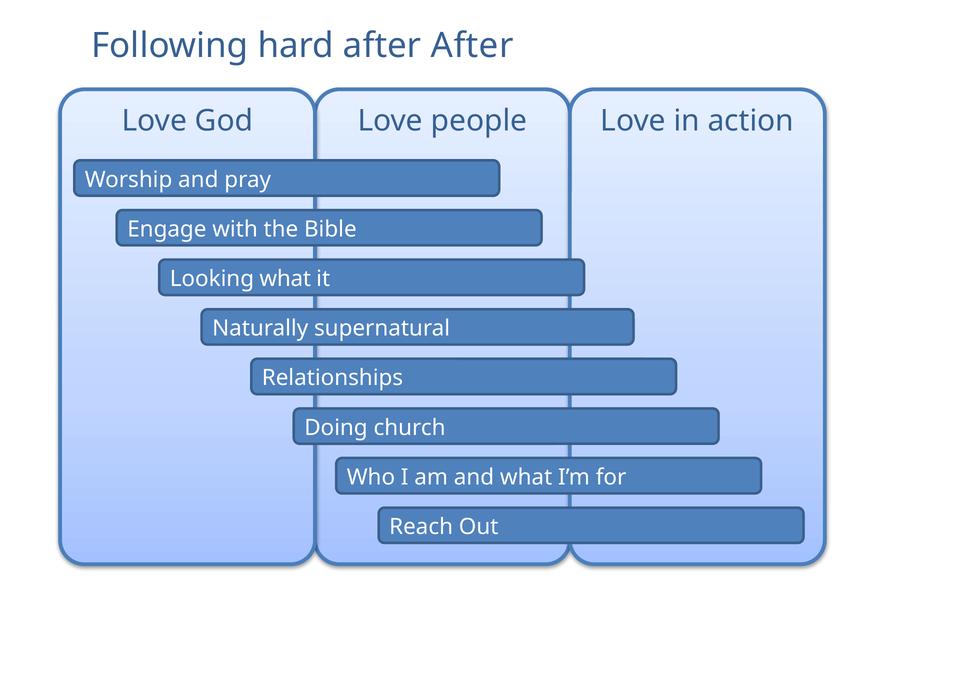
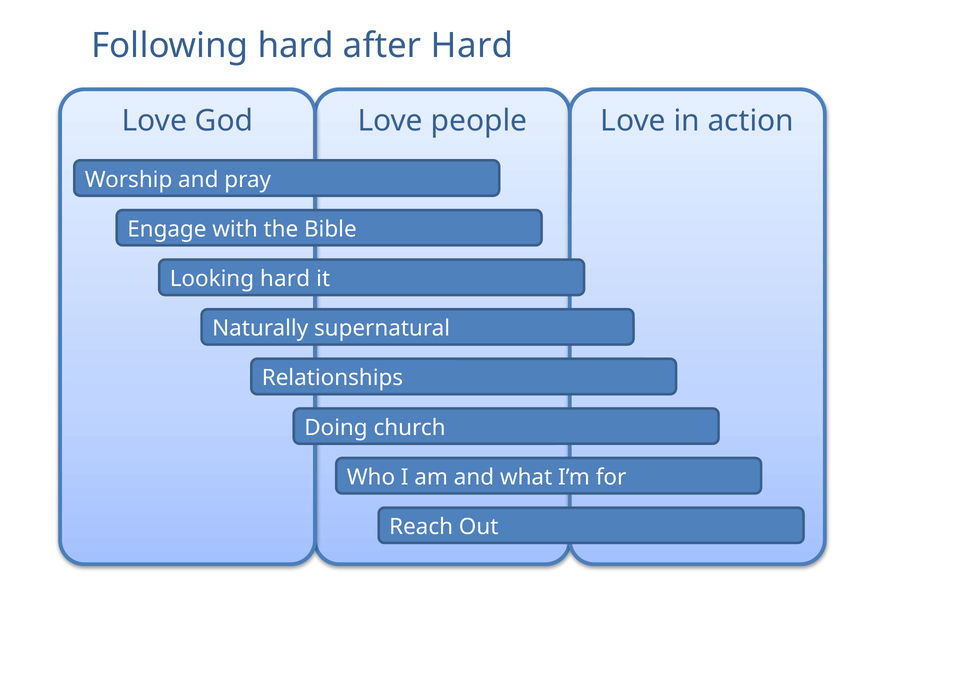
after After: After -> Hard (472, 46)
Looking what: what -> hard (285, 279)
